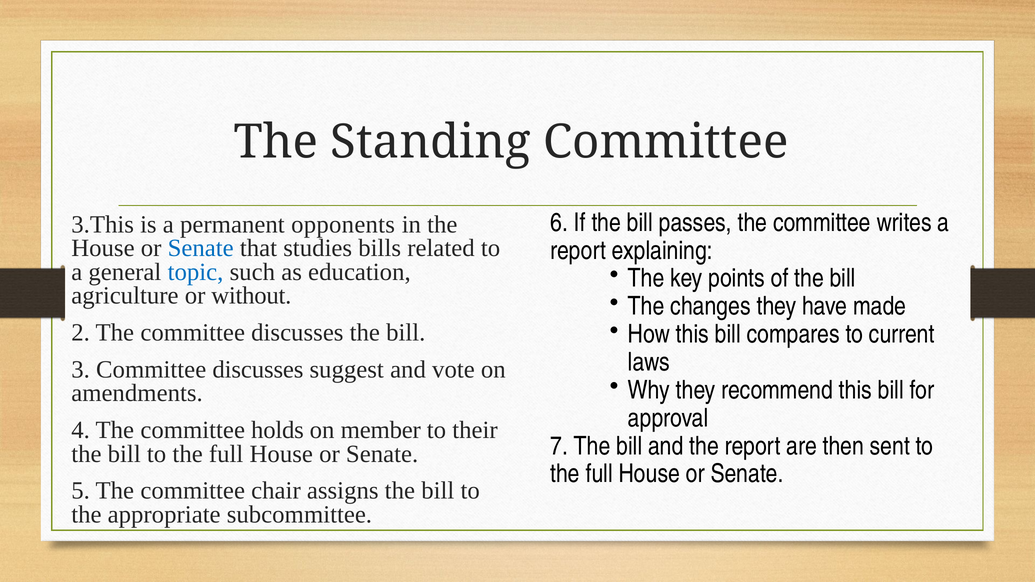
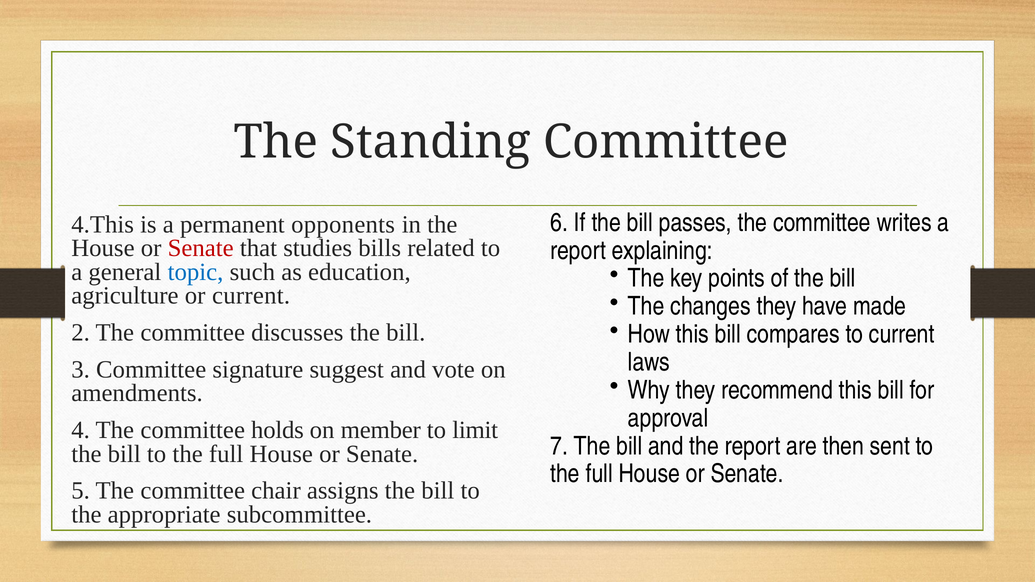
3.This: 3.This -> 4.This (103, 225)
Senate colour: blue -> red (201, 248)
or without: without -> current (251, 296)
3 Committee discusses: discusses -> signature (258, 370)
their: their -> limit (475, 430)
